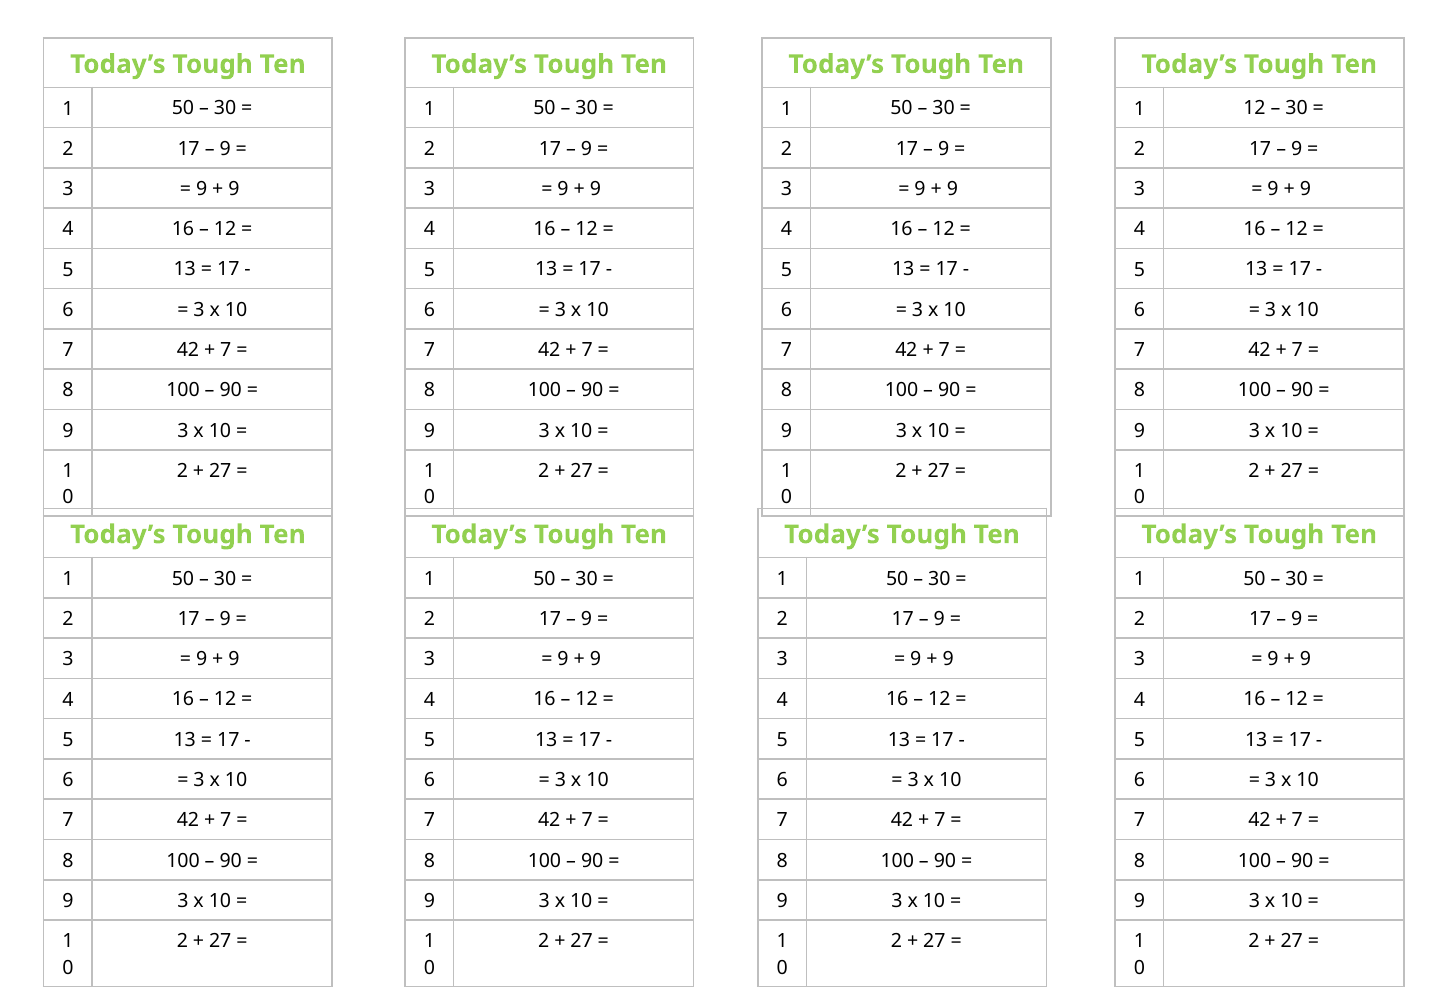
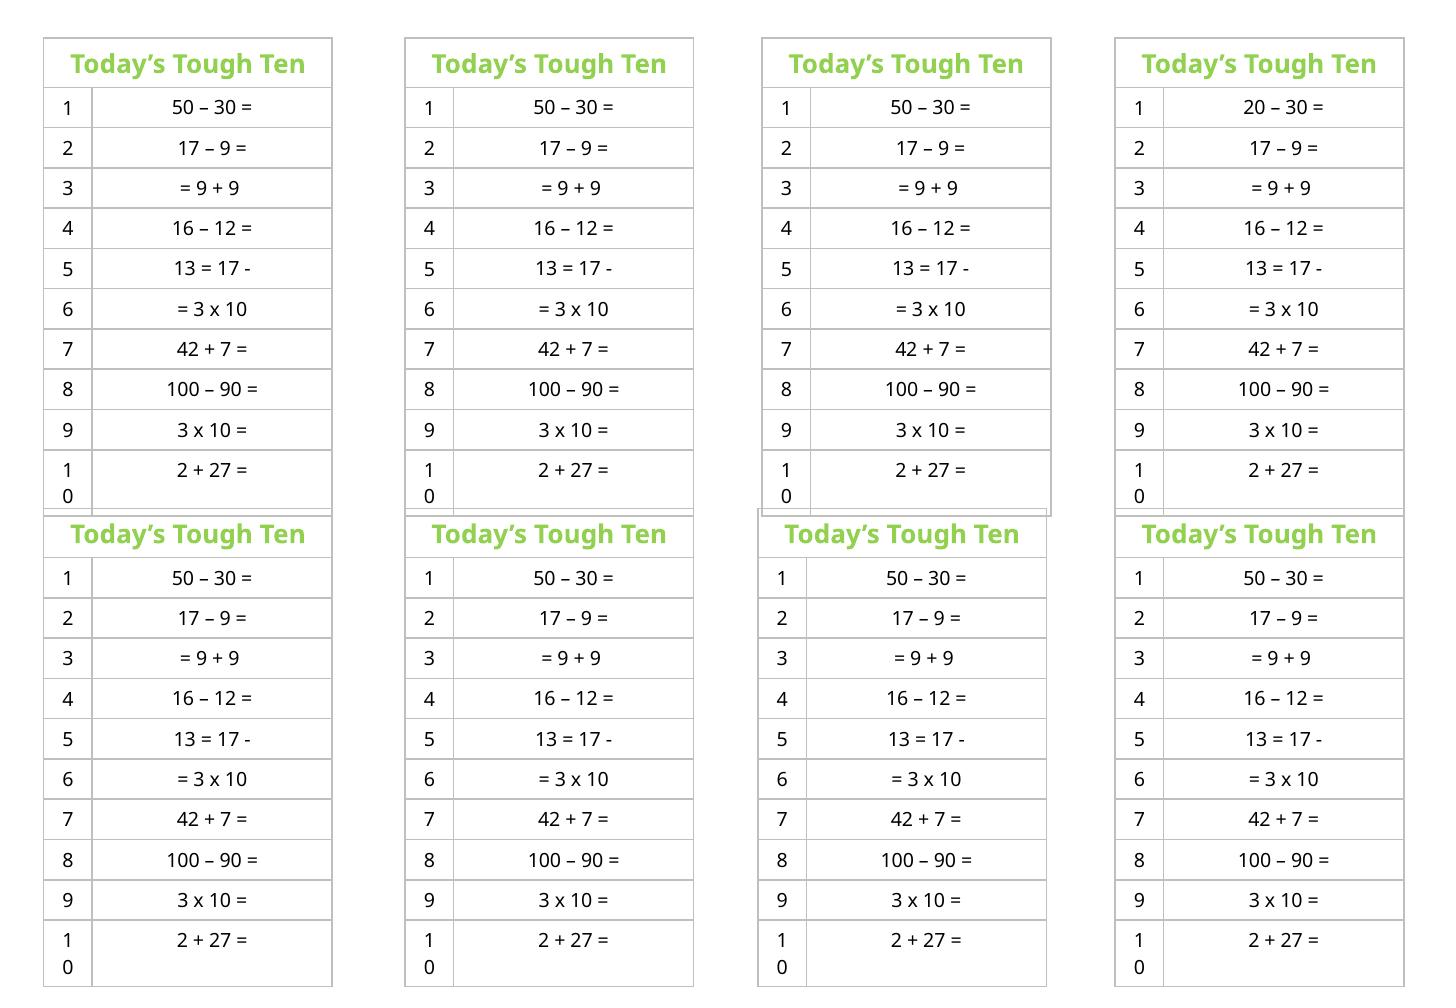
1 12: 12 -> 20 (1255, 108)
